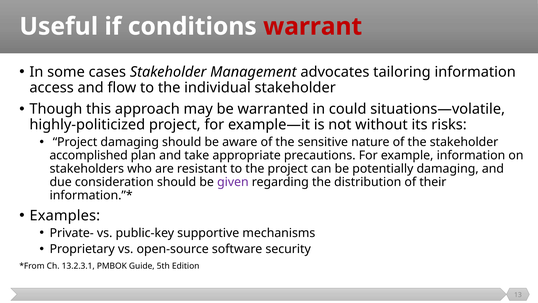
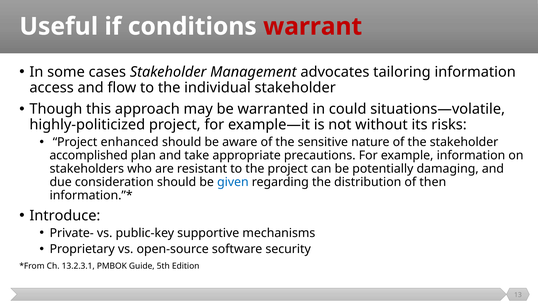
Project damaging: damaging -> enhanced (130, 142)
given colour: purple -> blue (233, 182)
their: their -> then (433, 182)
Examples: Examples -> Introduce (65, 215)
